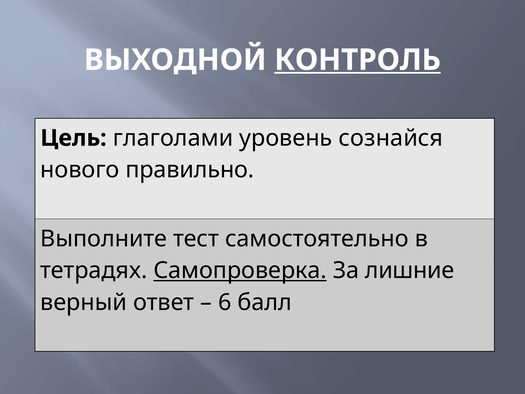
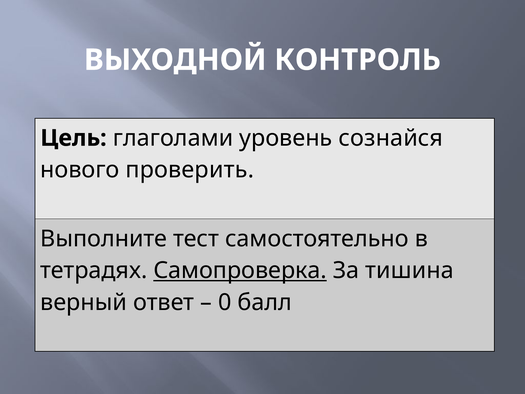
КОНТРОЛЬ underline: present -> none (358, 60)
правильно: правильно -> проверить (190, 170)
лишние: лишние -> тишина (410, 270)
6: 6 -> 0 (225, 302)
